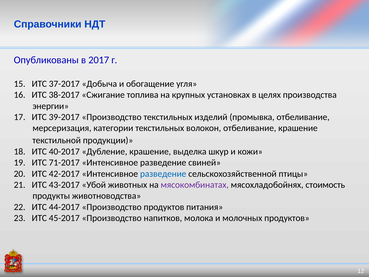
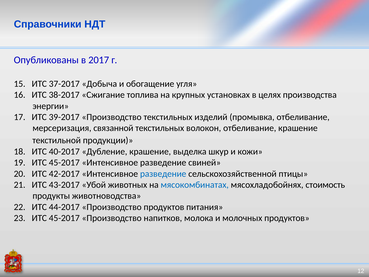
категории: категории -> связанной (113, 128)
71-2017: 71-2017 -> 45-2017 (64, 163)
мясокомбинатах colour: purple -> blue (195, 185)
